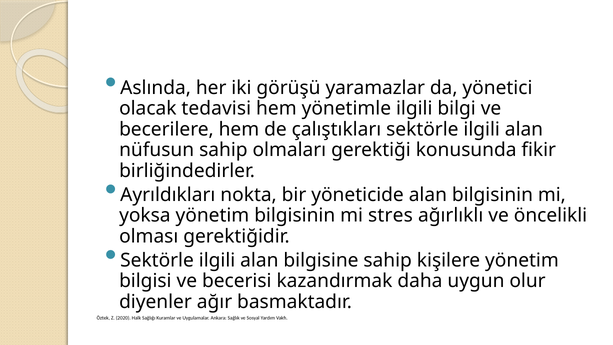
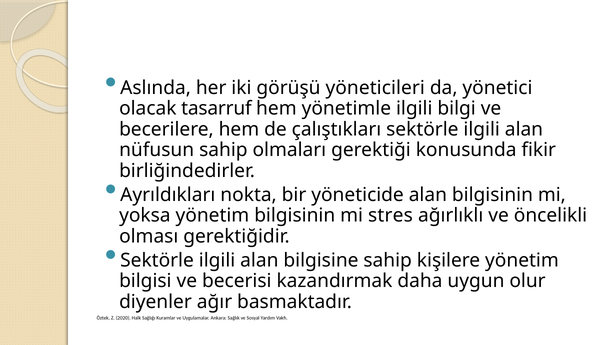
yaramazlar: yaramazlar -> yöneticileri (375, 88)
tedavisi: tedavisi -> tasarruf (216, 109)
